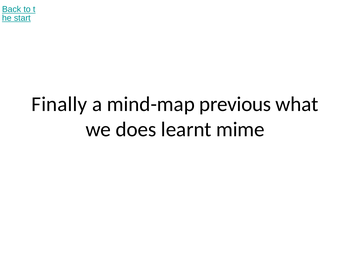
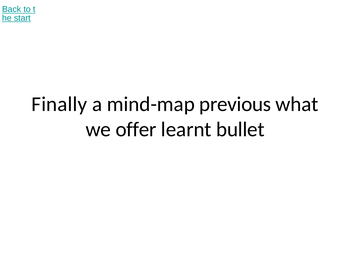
does: does -> offer (136, 129)
mime: mime -> bullet (240, 129)
